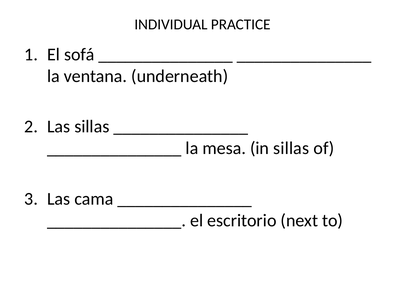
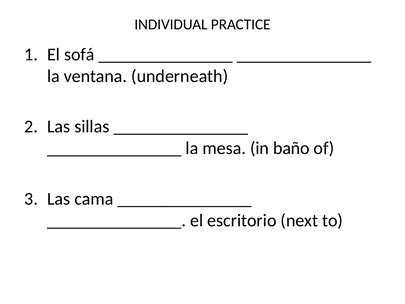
in sillas: sillas -> baño (291, 148)
